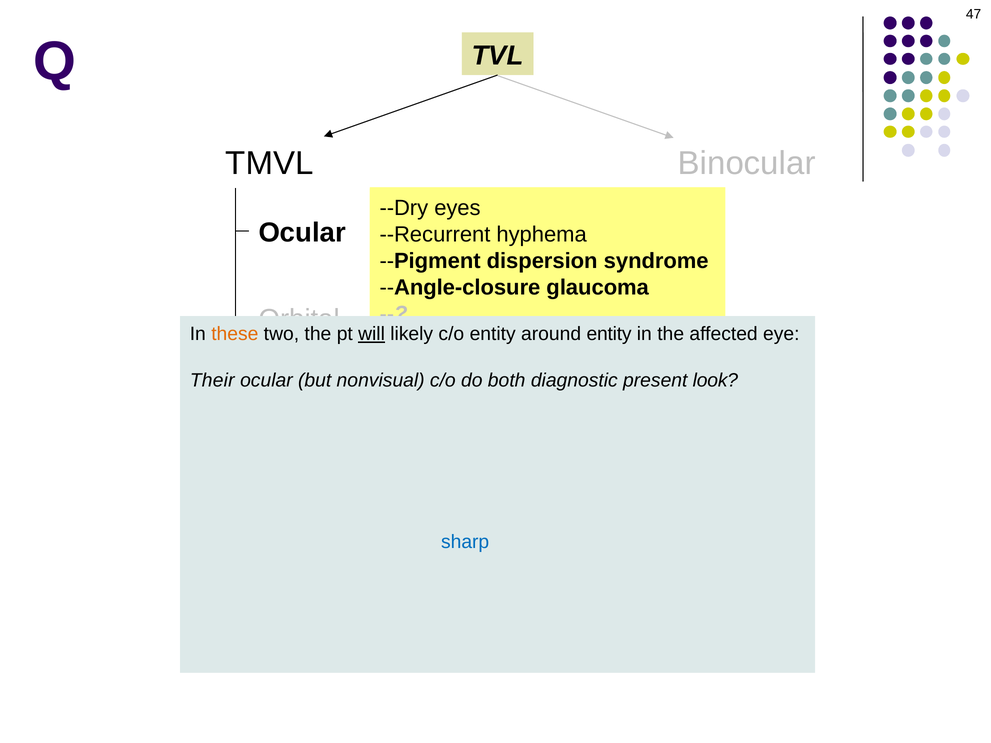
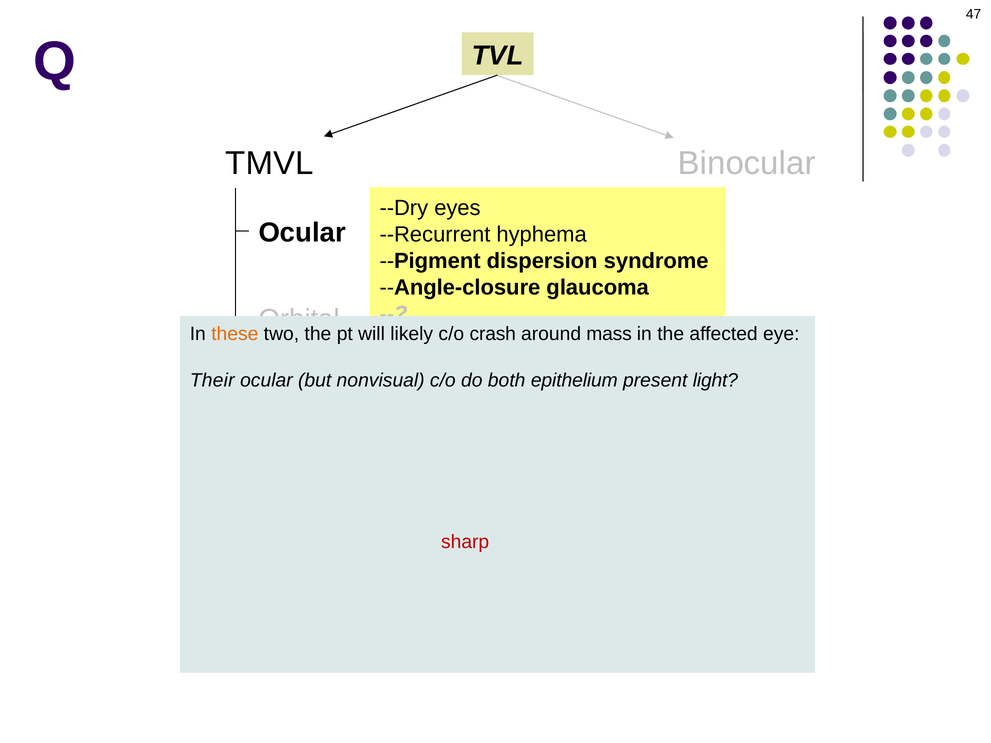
will underline: present -> none (372, 334)
c/o entity: entity -> crash (493, 334)
around entity: entity -> mass (609, 334)
diagnostic: diagnostic -> epithelium (574, 380)
look: look -> light (715, 380)
sharp colour: blue -> red (465, 542)
